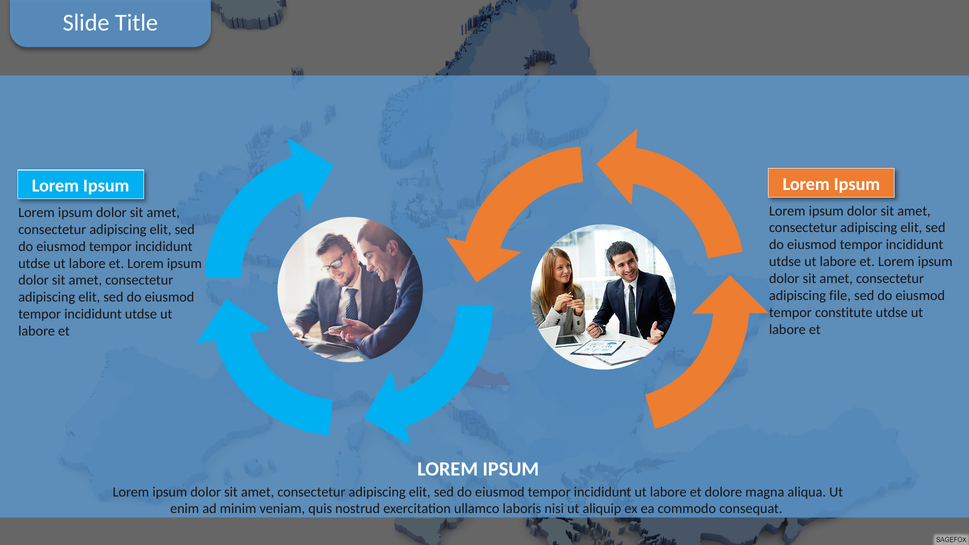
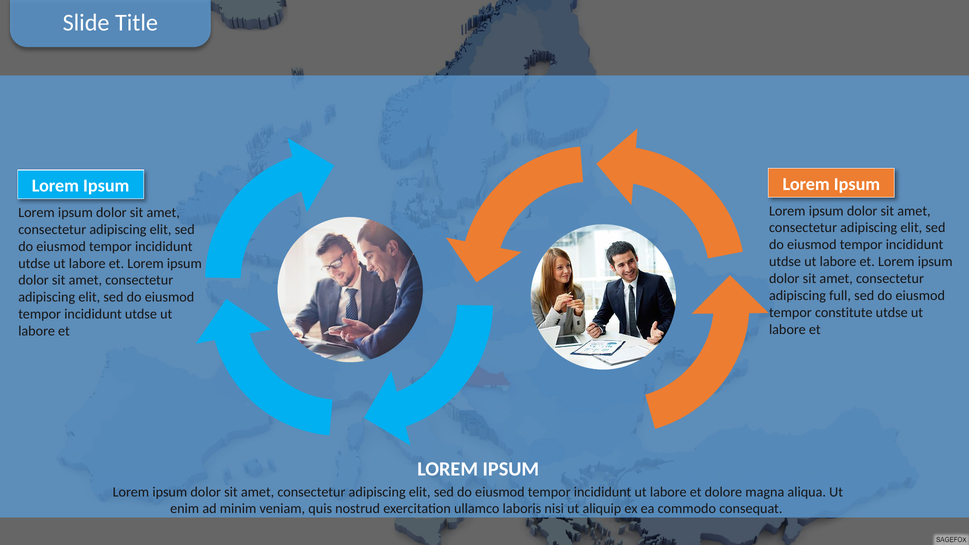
file: file -> full (840, 296)
